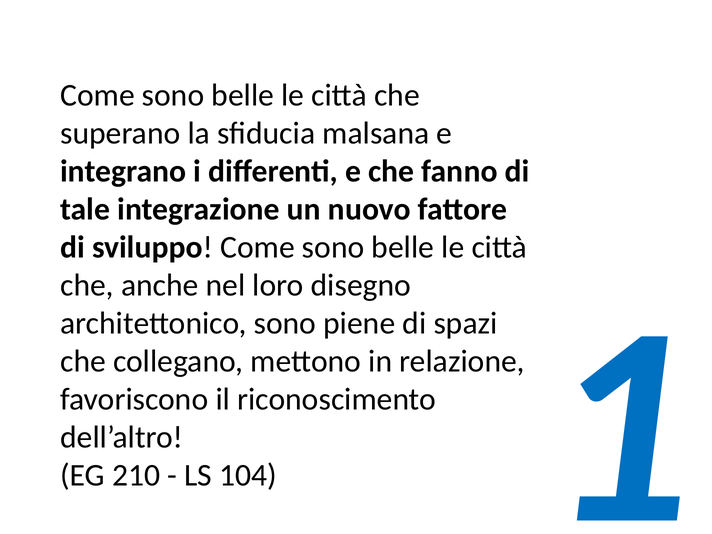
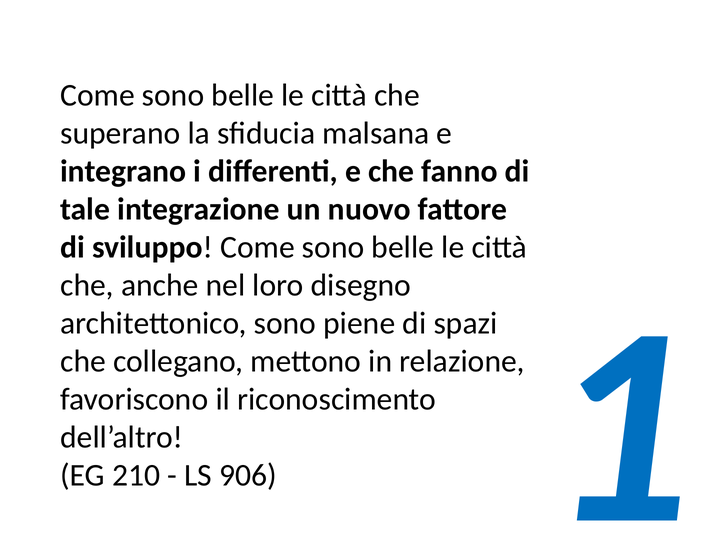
104: 104 -> 906 (248, 475)
